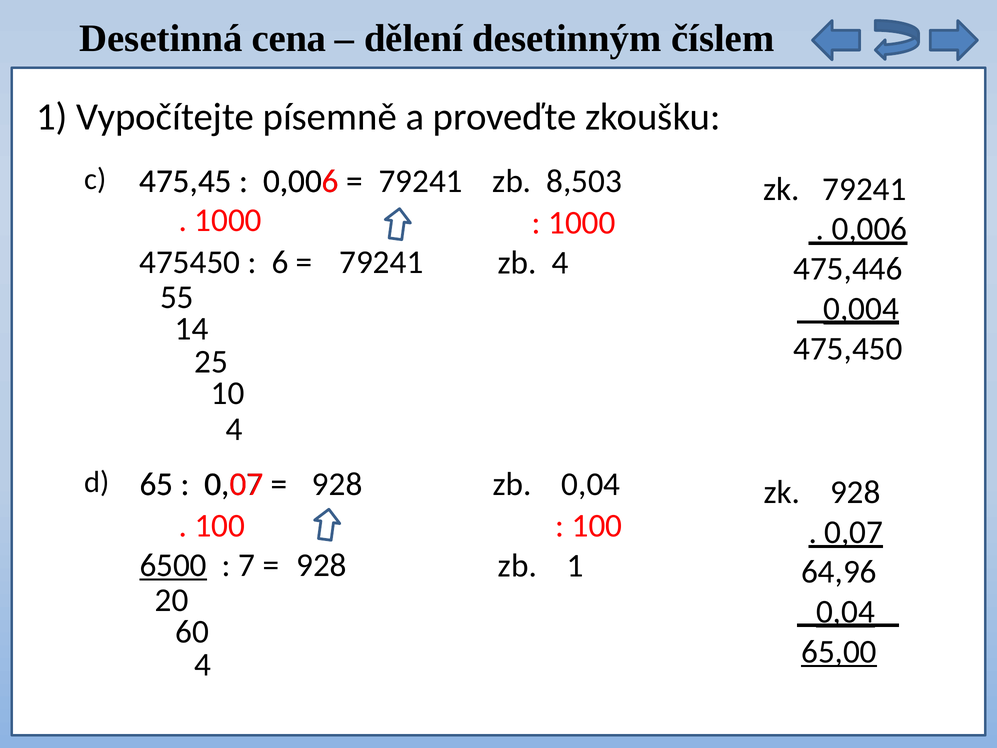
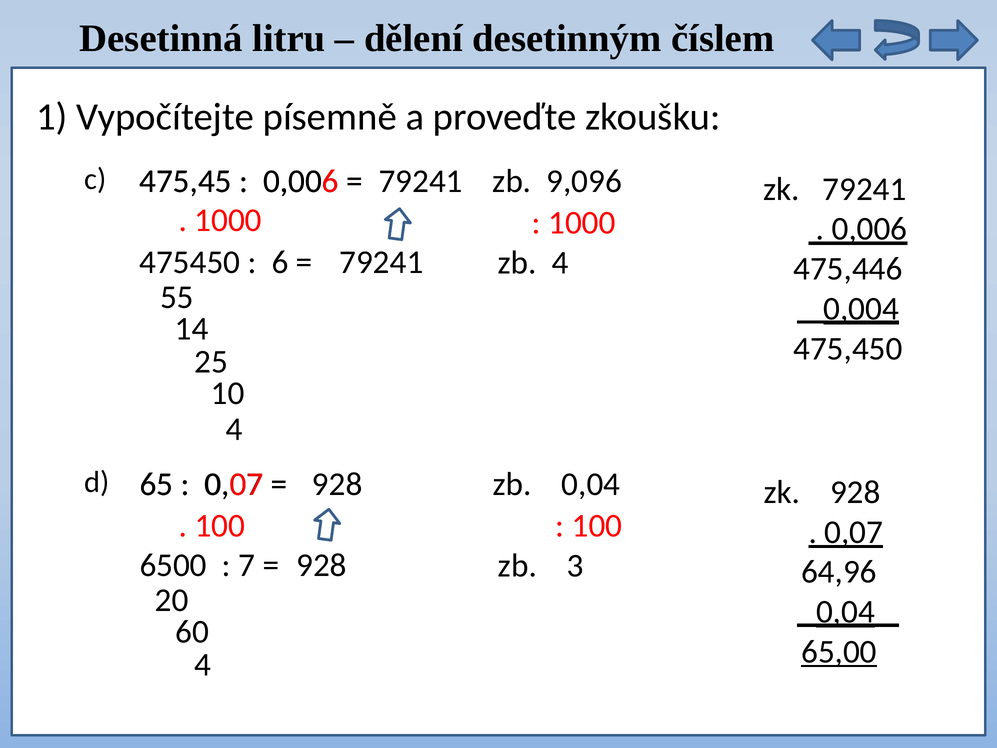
cena: cena -> litru (289, 38)
8,503: 8,503 -> 9,096 (584, 181)
6500 underline: present -> none (173, 565)
zb 1: 1 -> 3 (575, 566)
